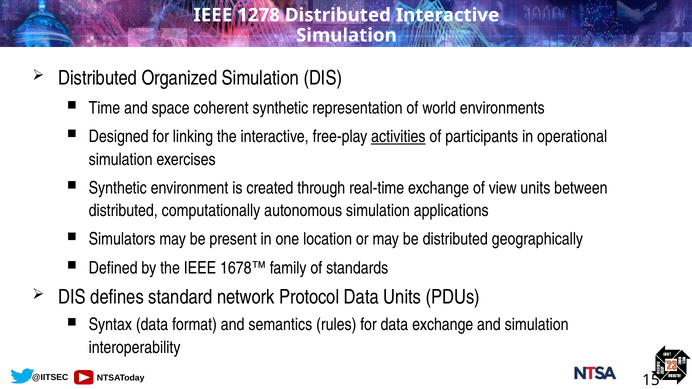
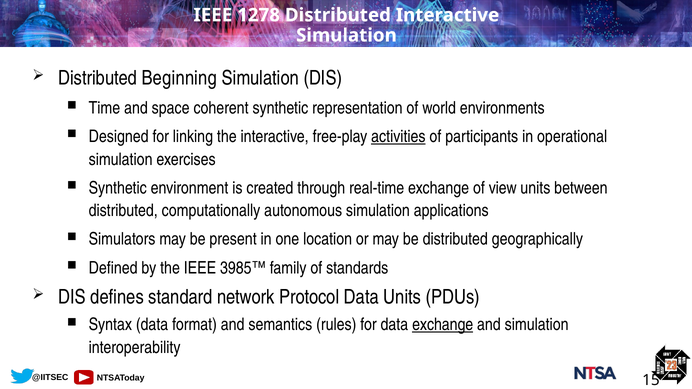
Organized: Organized -> Beginning (179, 78)
1678™: 1678™ -> 3985™ (243, 268)
exchange underline: none -> present (443, 325)
